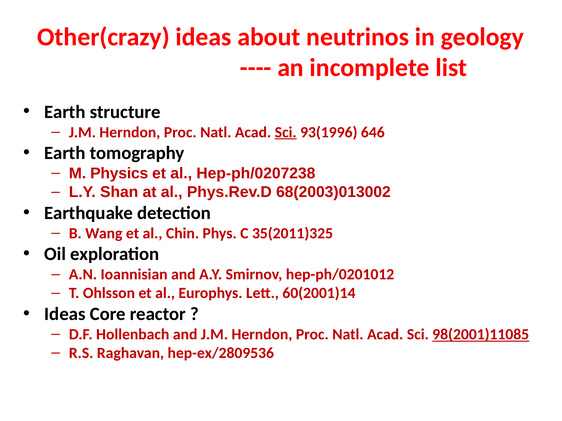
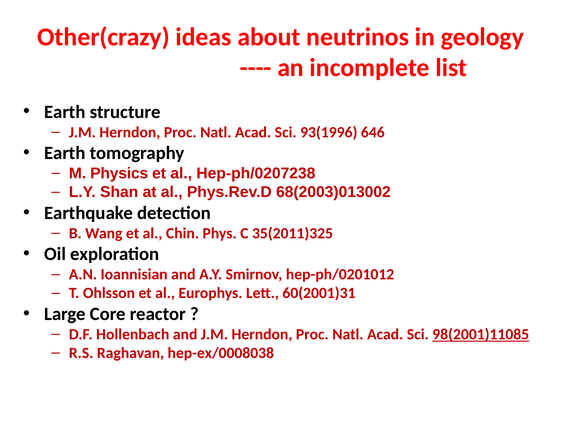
Sci underline: present -> none (286, 132)
60(2001)14: 60(2001)14 -> 60(2001)31 (319, 294)
Ideas: Ideas -> Large (65, 314)
hep-ex/2809536: hep-ex/2809536 -> hep-ex/0008038 (221, 353)
